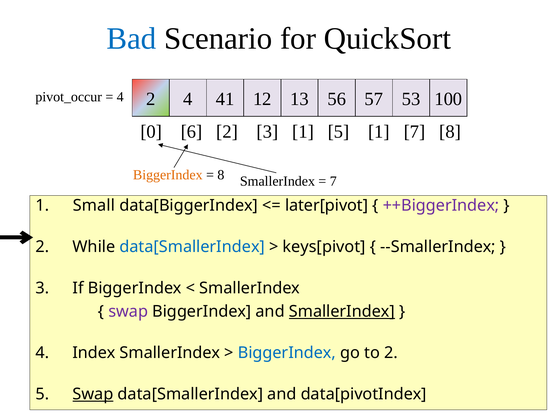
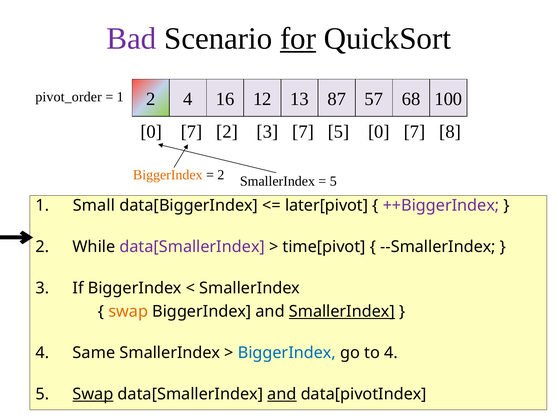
Bad colour: blue -> purple (131, 38)
for underline: none -> present (298, 38)
pivot_occur: pivot_occur -> pivot_order (69, 97)
4: 4 -> 1 (120, 97)
41: 41 -> 16 (225, 99)
56: 56 -> 87 (337, 99)
53: 53 -> 68 (411, 99)
6: 6 -> 7 (192, 131)
3 1: 1 -> 7 (303, 131)
5 1: 1 -> 0 (379, 131)
8: 8 -> 2 (221, 175)
7: 7 -> 5 (333, 181)
data[SmallerIndex colour: blue -> purple (192, 247)
keys[pivot: keys[pivot -> time[pivot (324, 247)
swap colour: purple -> orange (128, 311)
Index: Index -> Same (94, 352)
to 2: 2 -> 4 (391, 352)
and underline: none -> present (282, 394)
